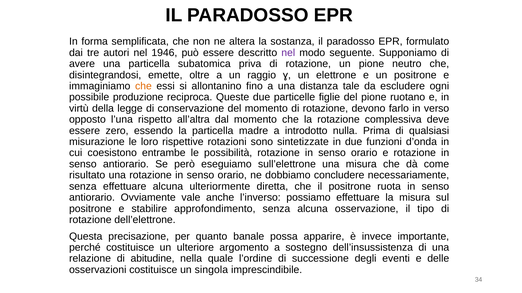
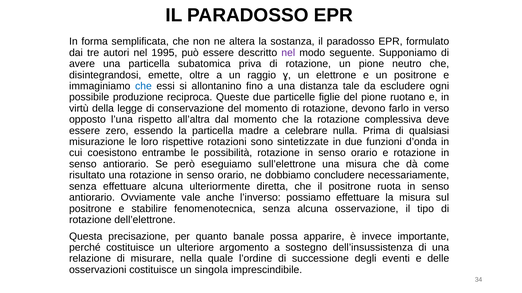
1946: 1946 -> 1995 (164, 53)
che colour: orange -> blue (143, 86)
introdotto: introdotto -> celebrare (306, 131)
approfondimento: approfondimento -> fenomenotecnica (215, 209)
abitudine: abitudine -> misurare (152, 259)
